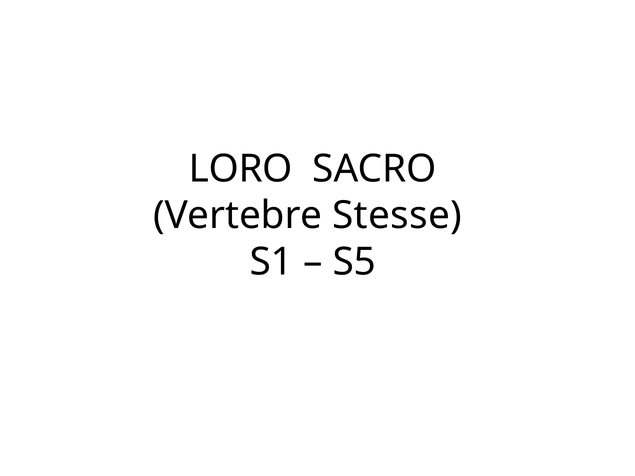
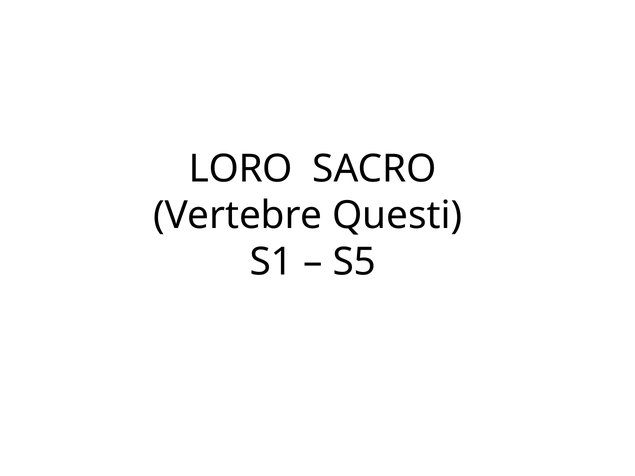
Stesse: Stesse -> Questi (397, 215)
